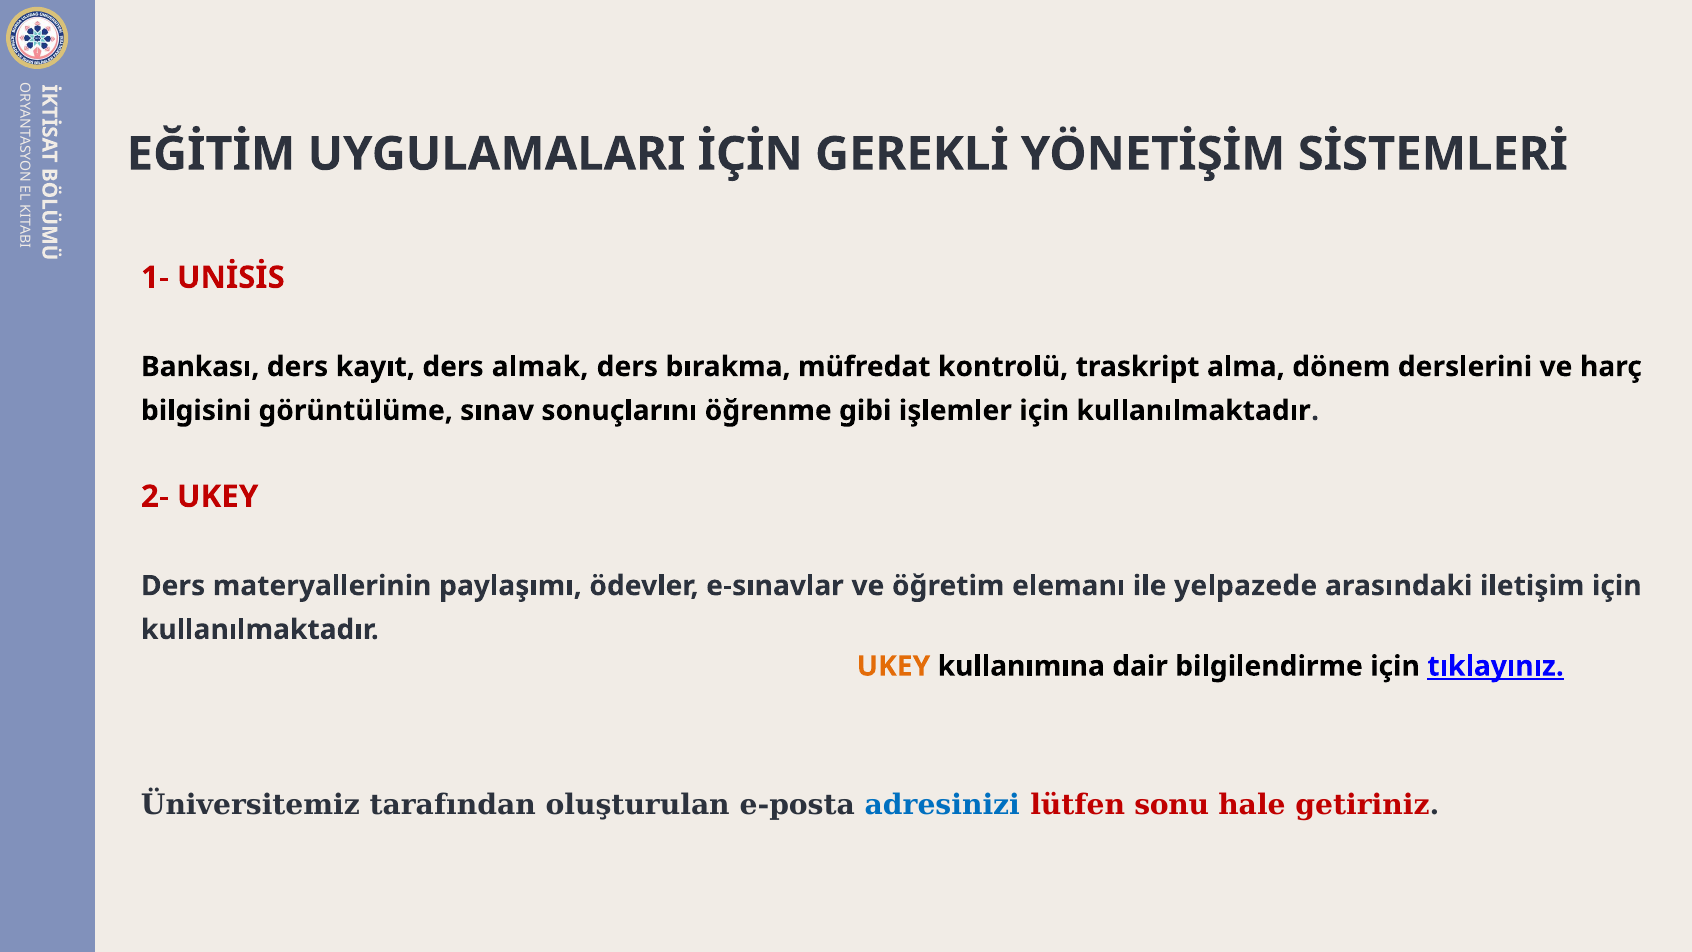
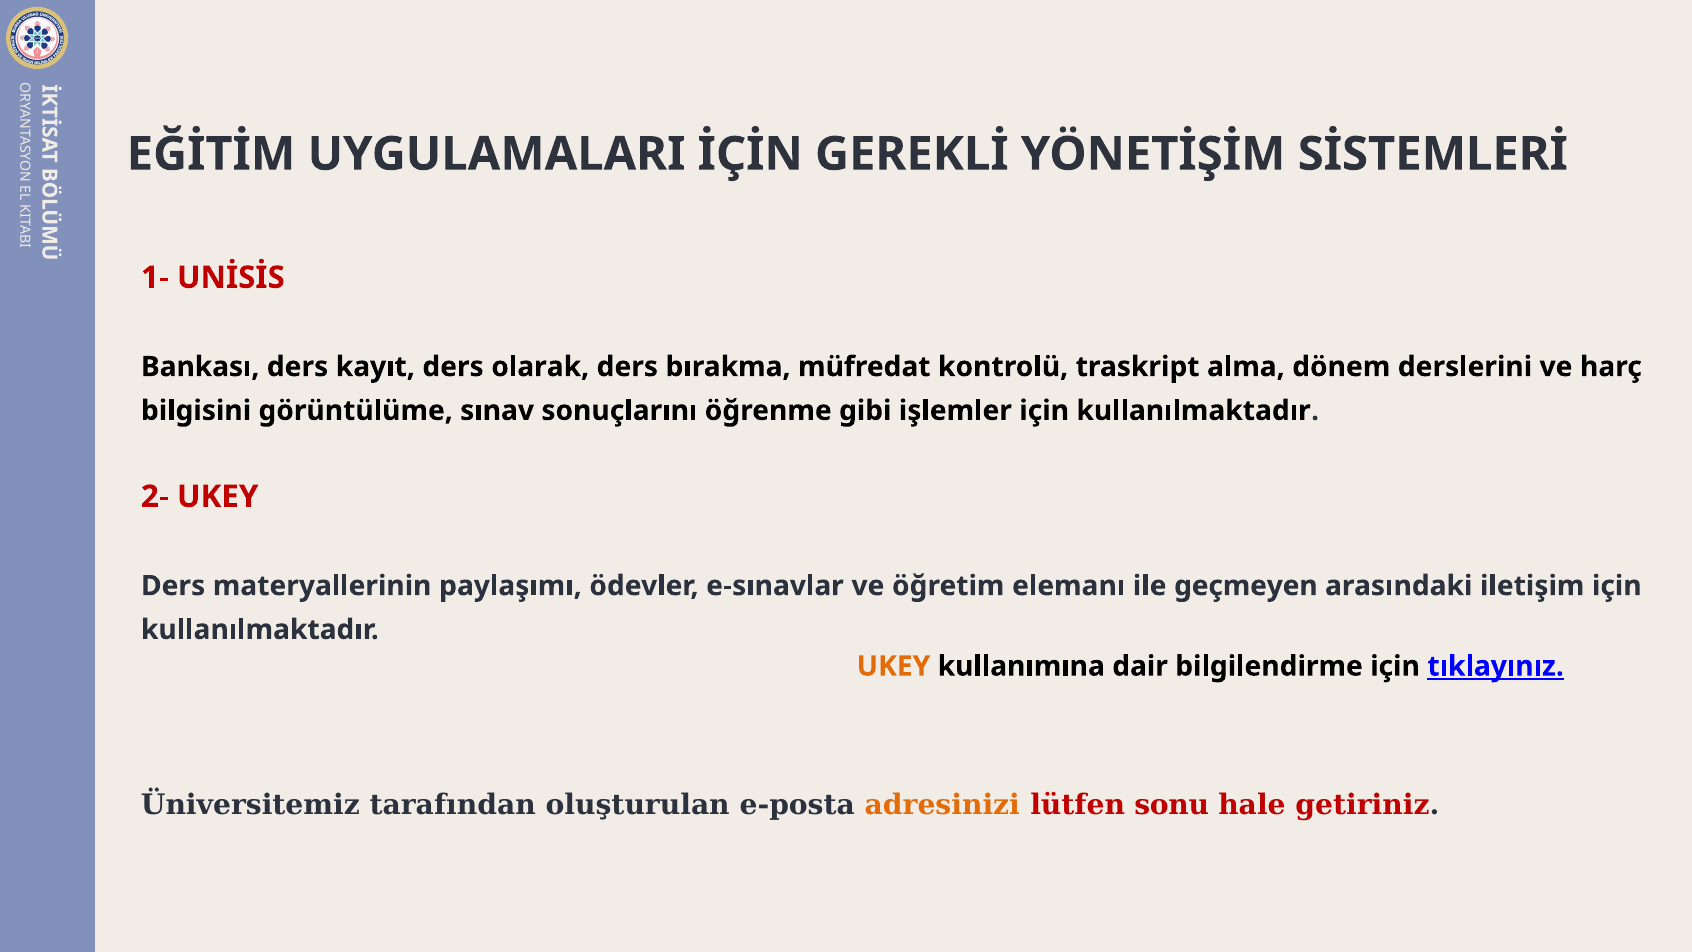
almak: almak -> olarak (540, 367)
yelpazede: yelpazede -> geçmeyen (1246, 586)
adresinizi colour: blue -> orange (942, 805)
